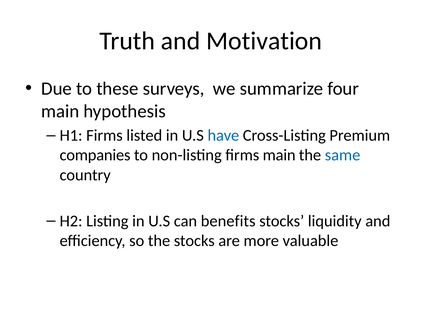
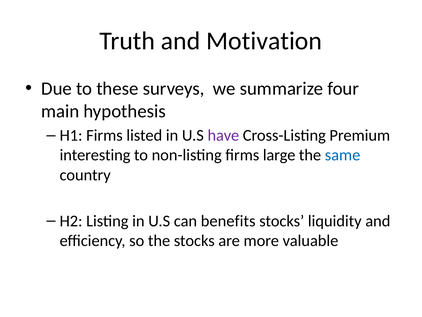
have colour: blue -> purple (223, 135)
companies: companies -> interesting (95, 155)
firms main: main -> large (279, 155)
